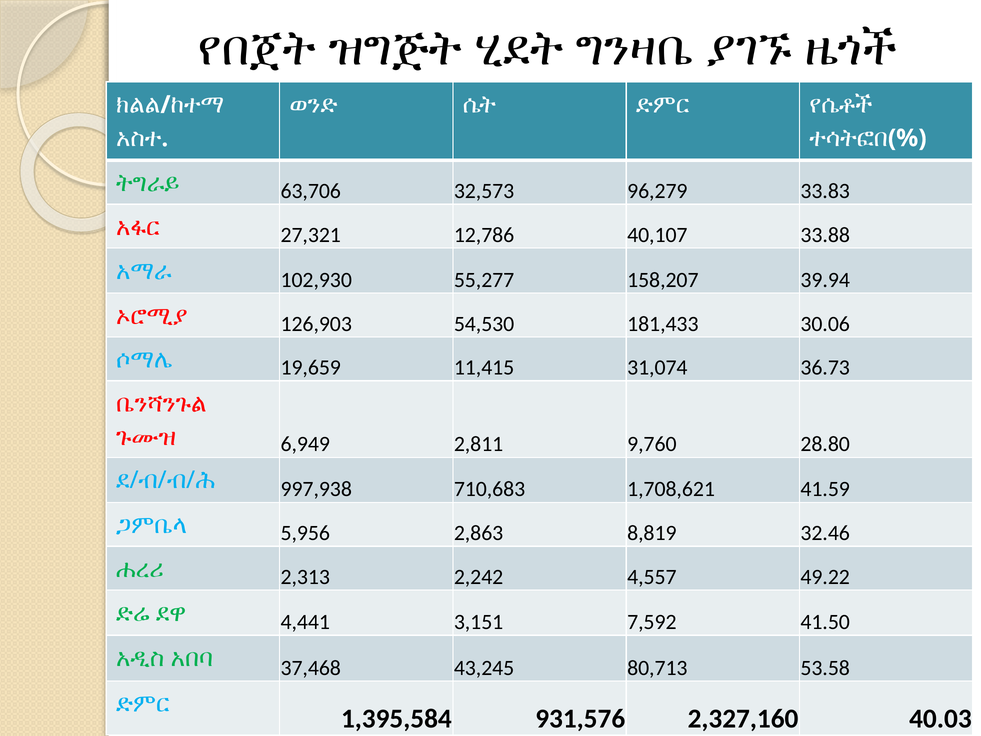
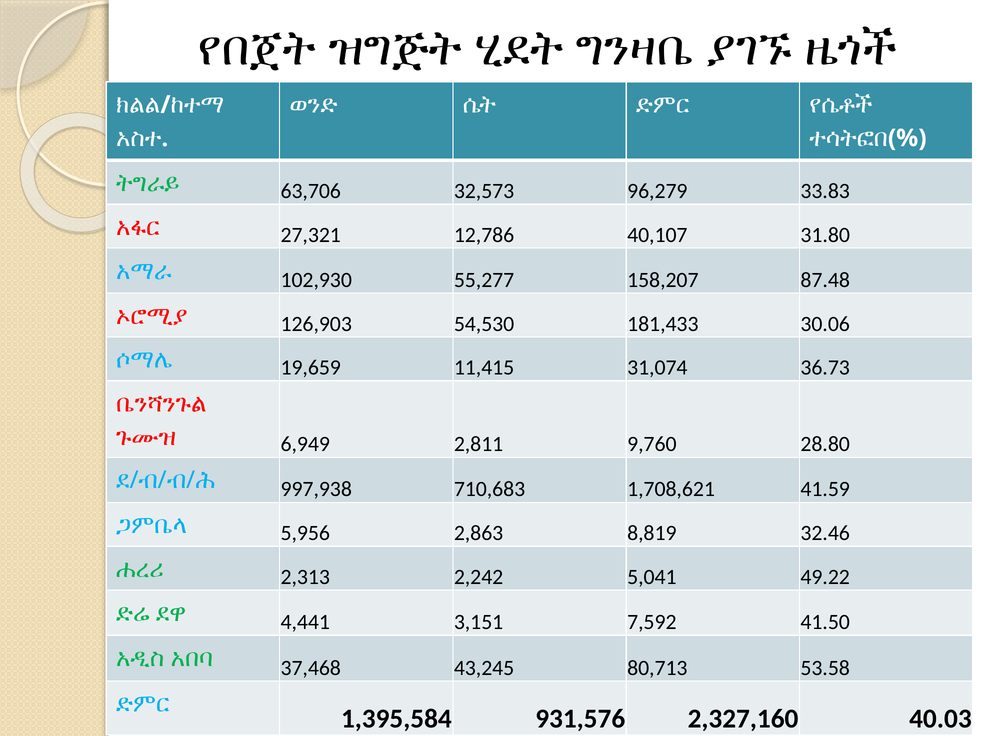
33.88: 33.88 -> 31.80 (825, 235)
39.94: 39.94 -> 87.48 (825, 280)
4,557: 4,557 -> 5,041 (652, 577)
